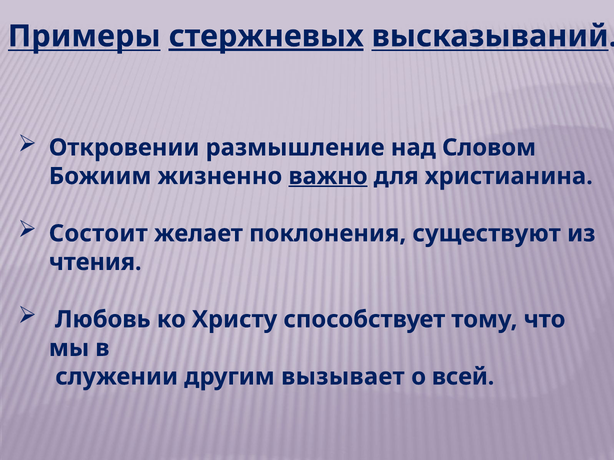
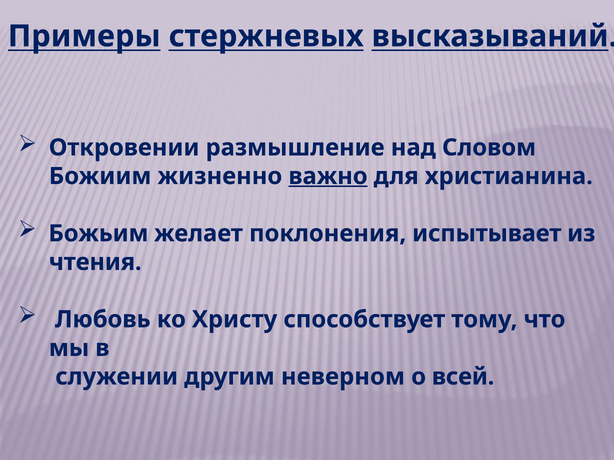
стержневых underline: present -> none (266, 36)
Состоит: Состоит -> Божьим (98, 234)
существуют: существуют -> испытывает (487, 234)
вызывает: вызывает -> неверном (343, 377)
